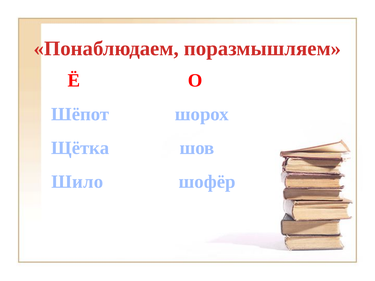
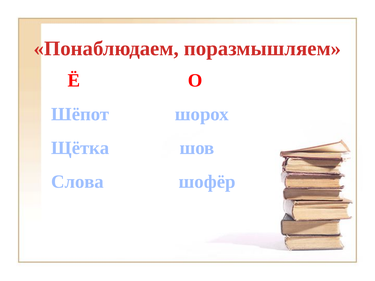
Шило: Шило -> Слова (77, 182)
